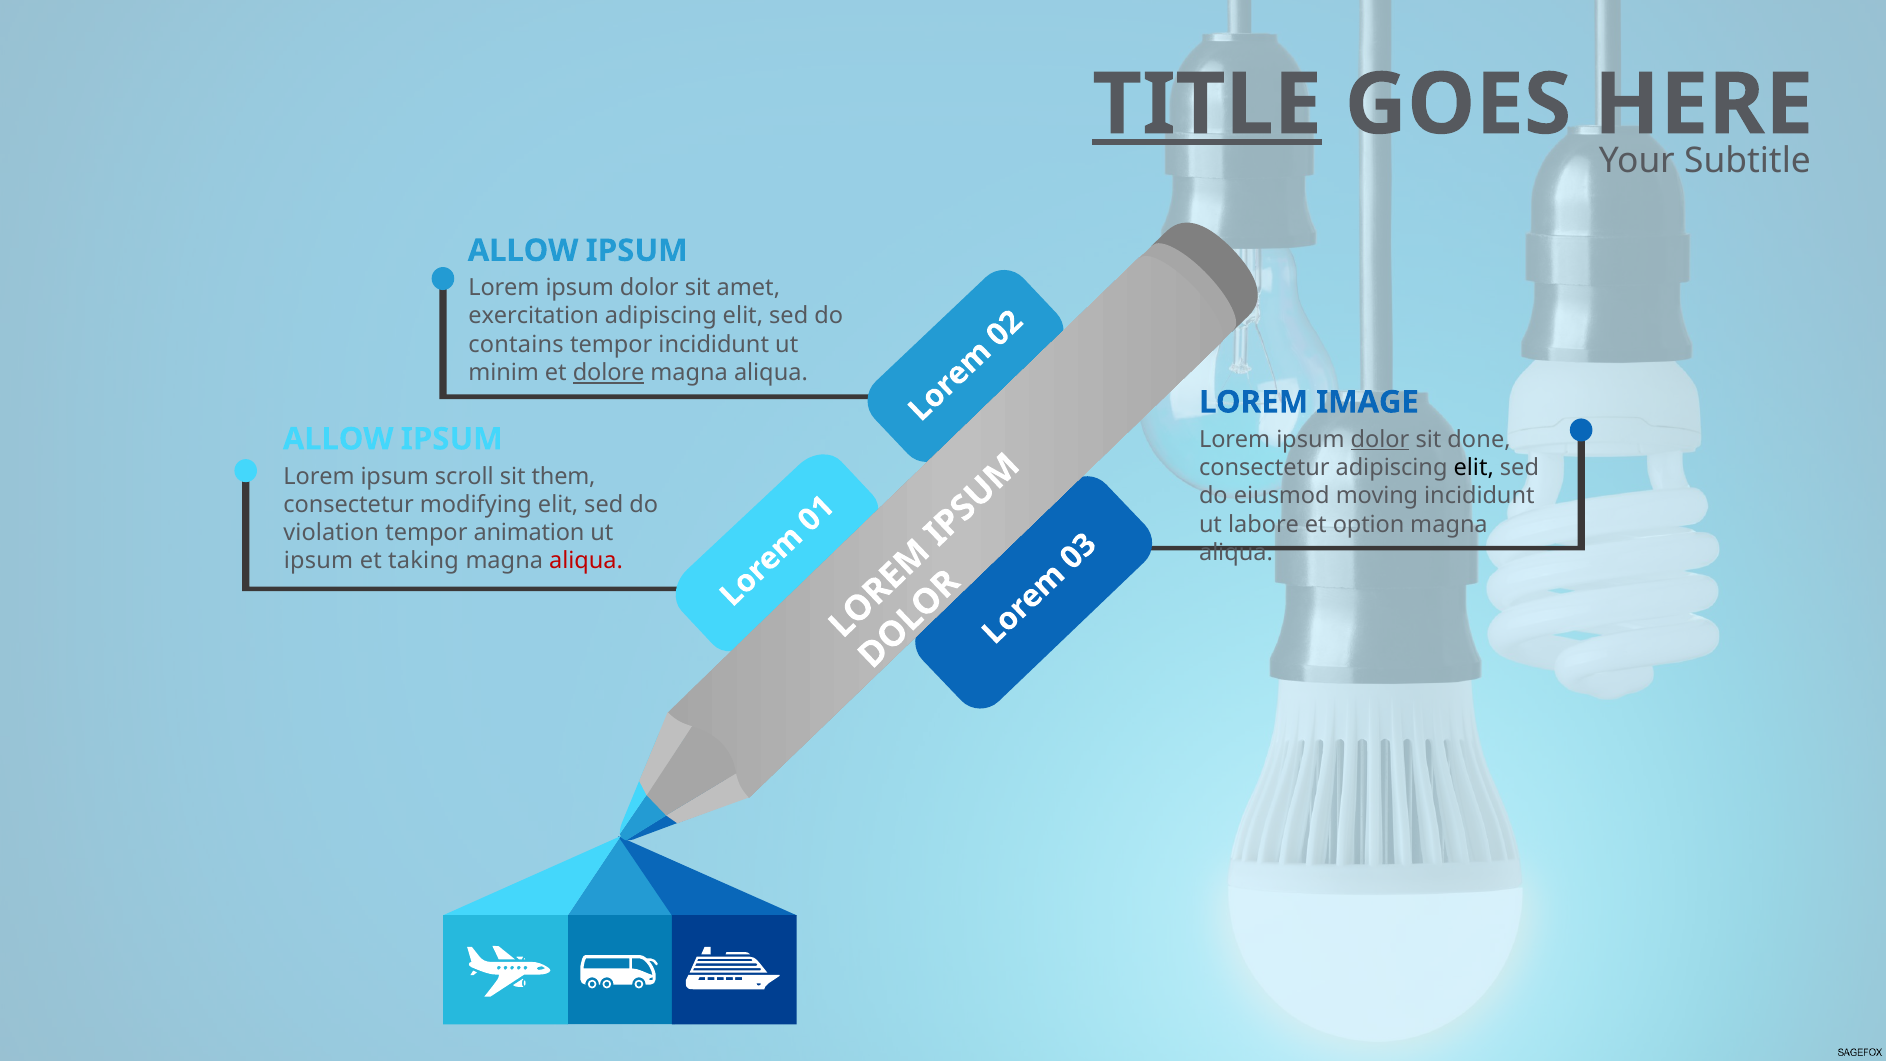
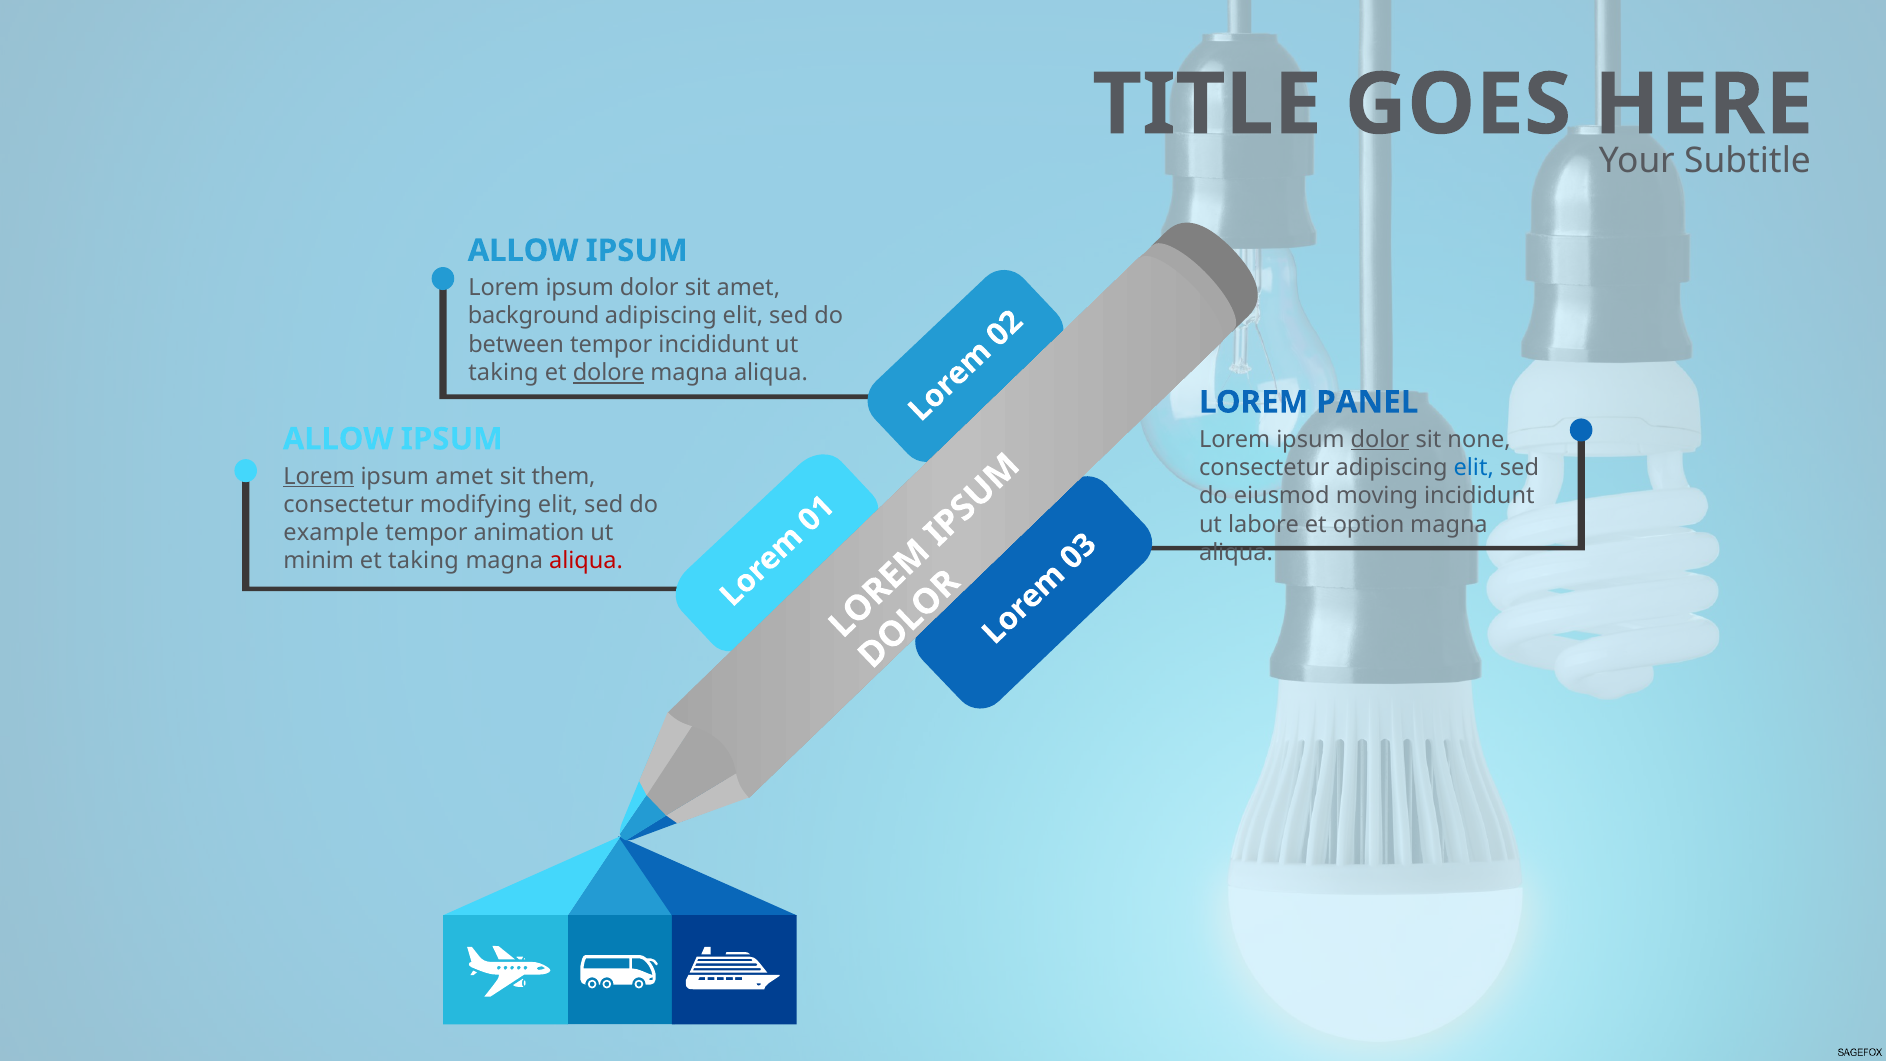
TITLE underline: present -> none (1207, 105)
exercitation: exercitation -> background (534, 316)
contains: contains -> between (516, 344)
minim: minim -> taking (503, 373)
IMAGE: IMAGE -> PANEL (1367, 402)
done: done -> none (1479, 439)
elit colour: black -> blue (1474, 468)
Lorem underline: none -> present (319, 476)
ipsum scroll: scroll -> amet (464, 476)
violation: violation -> example (331, 533)
ipsum: ipsum -> minim (319, 561)
